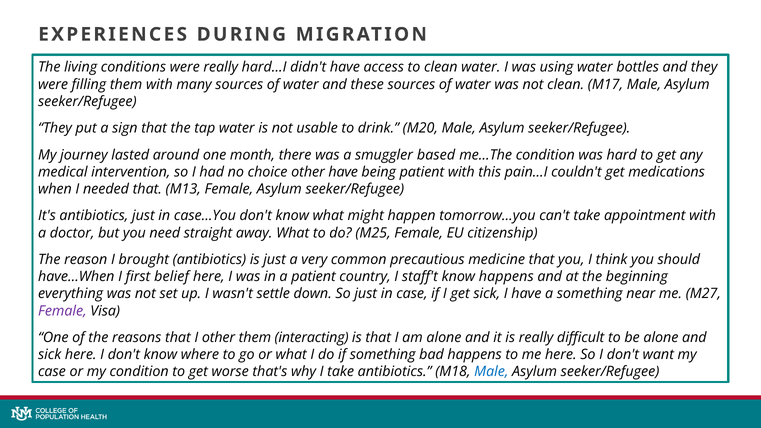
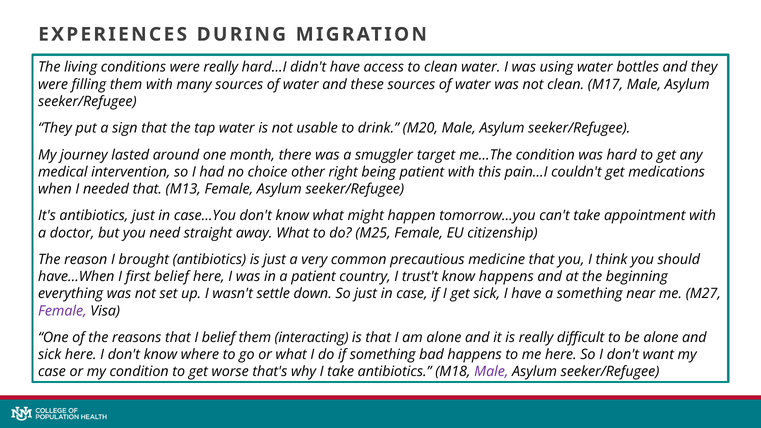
based: based -> target (436, 155)
other have: have -> right (343, 172)
staff't: staff't -> trust't (420, 277)
I other: other -> belief (219, 338)
Male colour: blue -> purple (491, 372)
